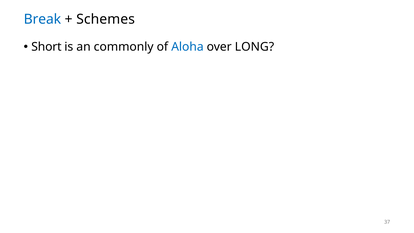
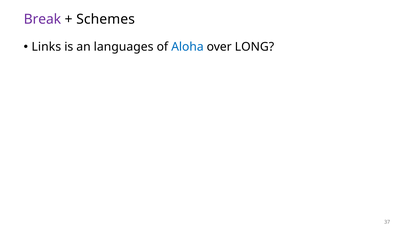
Break colour: blue -> purple (42, 19)
Short: Short -> Links (46, 47)
commonly: commonly -> languages (124, 47)
